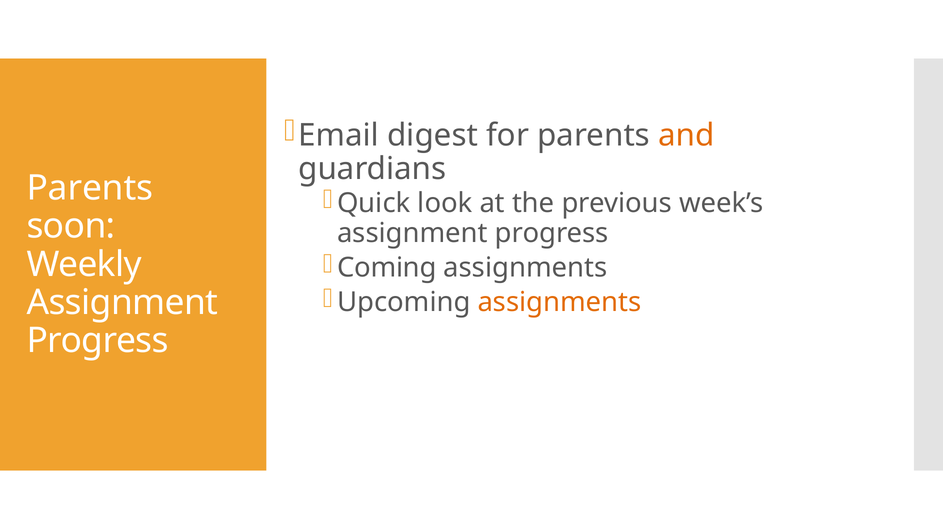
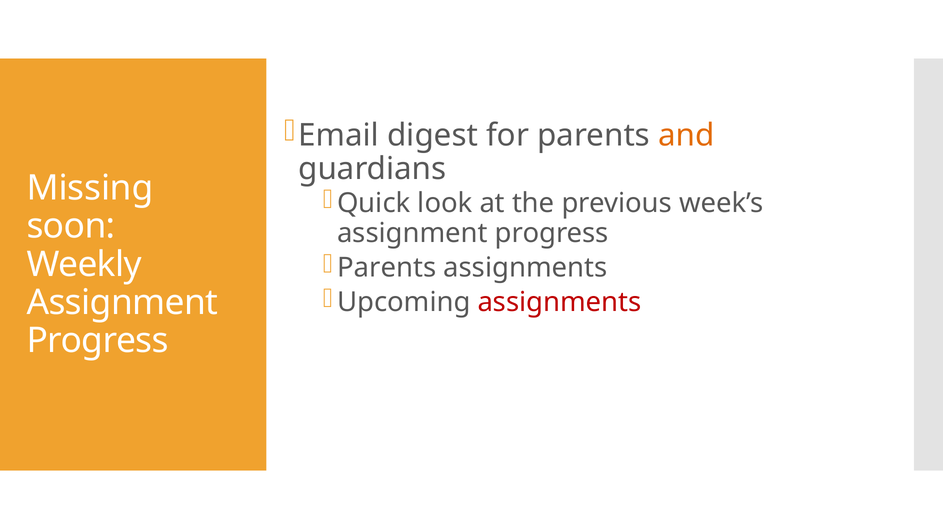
Parents: Parents -> Missing (90, 188)
Coming: Coming -> Parents (387, 268)
assignments colour: orange -> red (559, 302)
